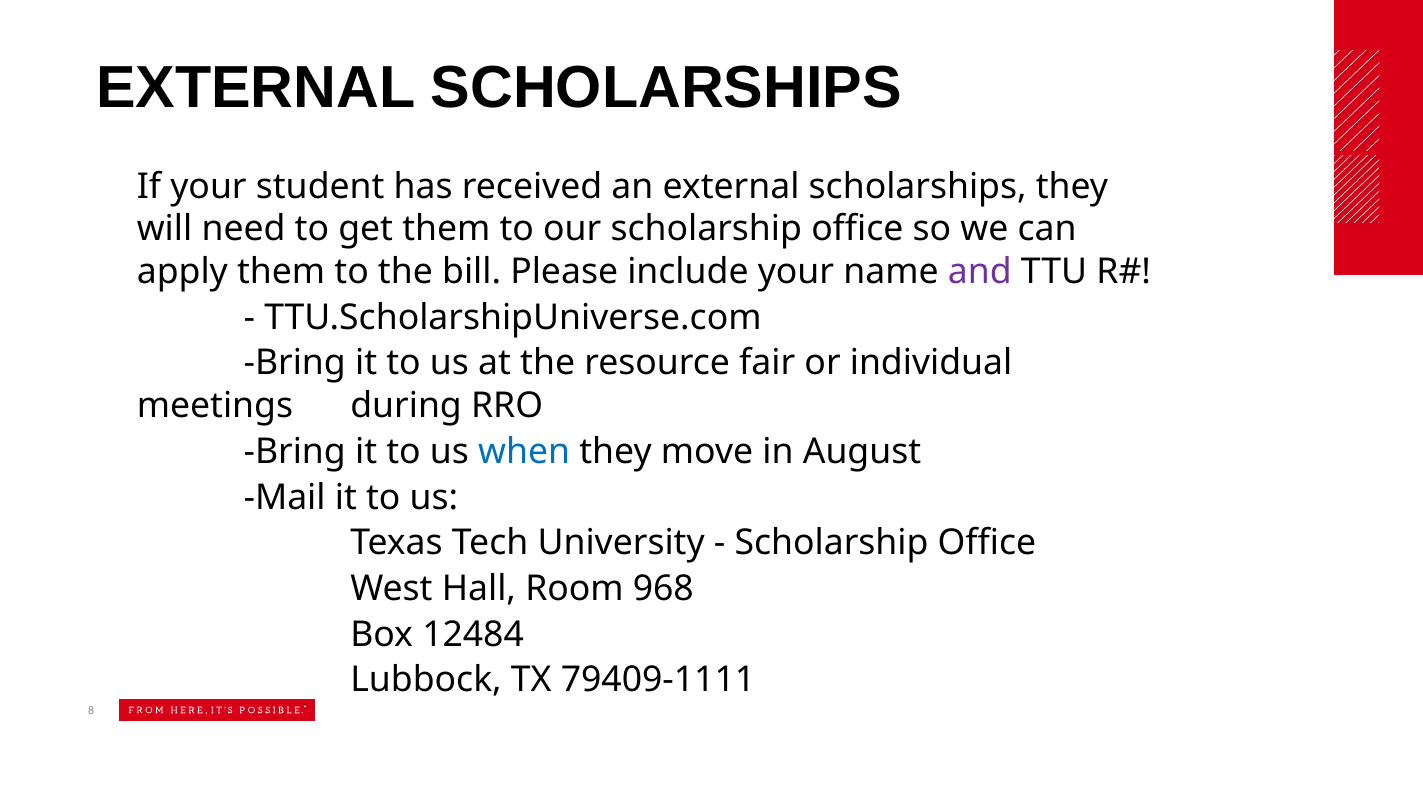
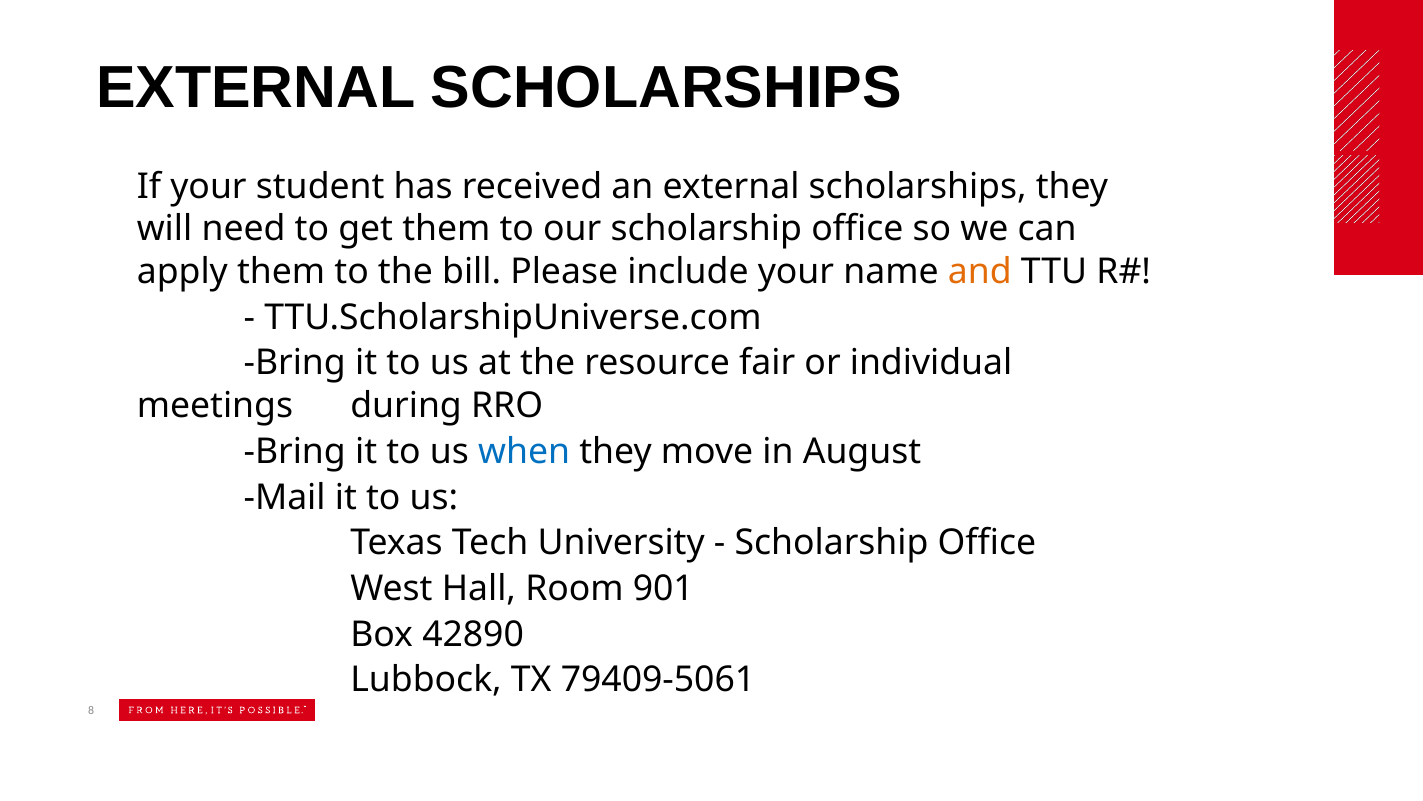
and colour: purple -> orange (980, 272)
968: 968 -> 901 (663, 588)
12484: 12484 -> 42890 (473, 634)
79409-1111: 79409-1111 -> 79409-5061 (658, 680)
